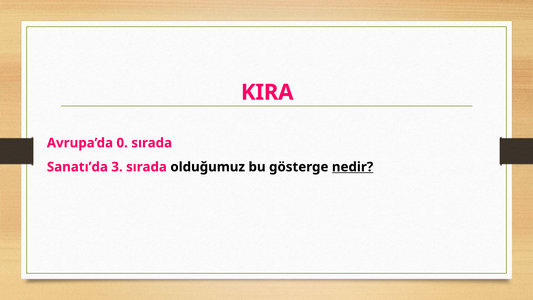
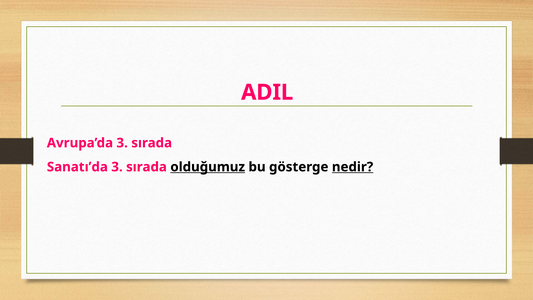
KIRA: KIRA -> ADIL (267, 92)
Avrupa’da 0: 0 -> 3 (122, 143)
olduğumuz underline: none -> present (208, 167)
